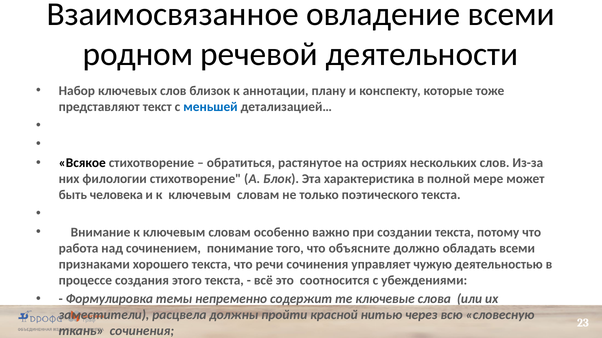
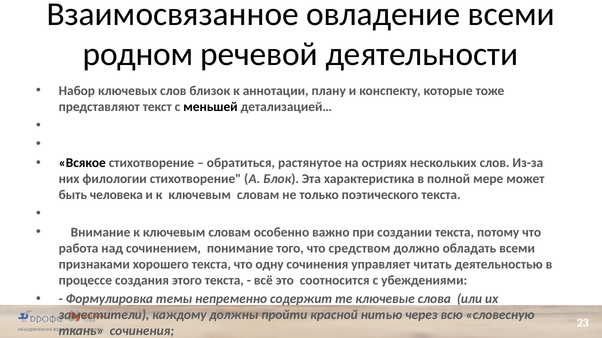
меньшей colour: blue -> black (210, 107)
объясните: объясните -> средством (360, 249)
речи: речи -> одну (270, 265)
чужую: чужую -> читать (433, 265)
расцвела: расцвела -> каждому (179, 316)
